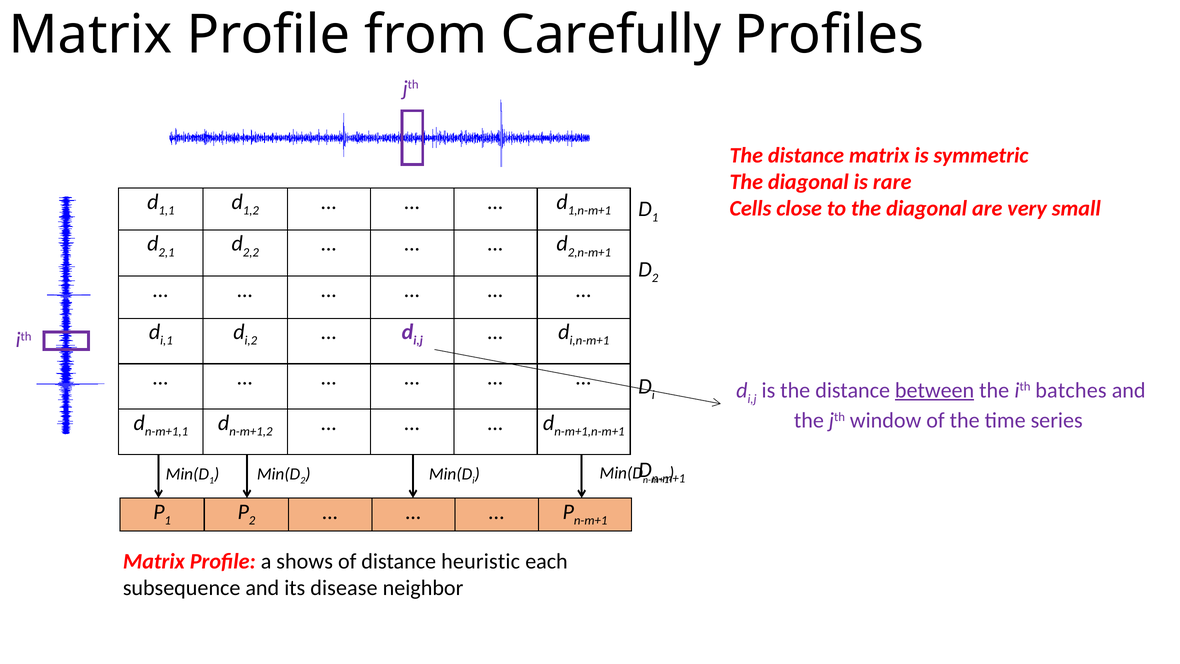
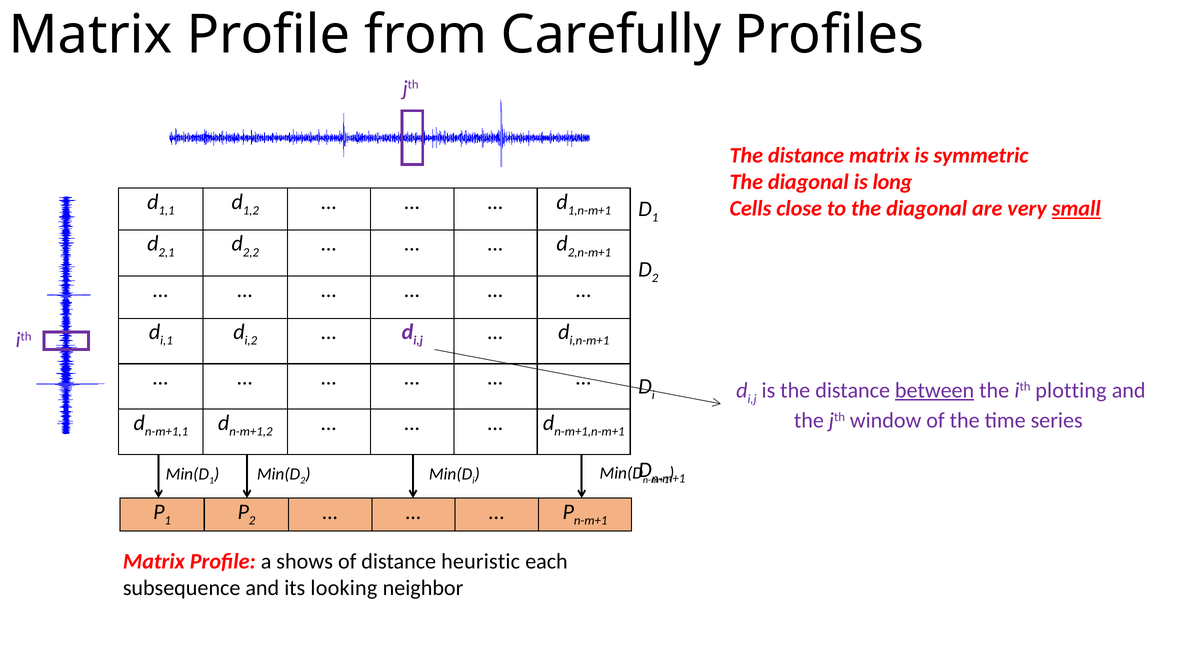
rare: rare -> long (892, 182)
small underline: none -> present (1076, 209)
batches: batches -> plotting (1071, 390)
disease: disease -> looking (344, 588)
